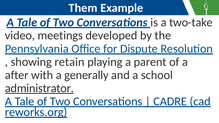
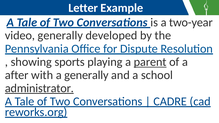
Them: Them -> Letter (83, 8)
two-take: two-take -> two-year (191, 22)
video meetings: meetings -> generally (60, 36)
retain: retain -> sports (70, 62)
parent underline: none -> present (150, 62)
